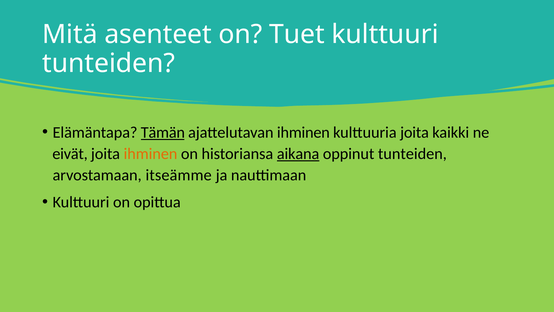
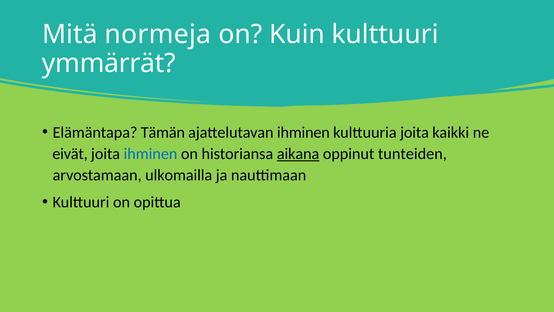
asenteet: asenteet -> normeja (158, 34)
Tuet: Tuet -> Kuin (297, 34)
tunteiden: tunteiden -> ymmärrät (109, 63)
Tämän underline: present -> none (163, 132)
ihminen colour: orange -> blue (150, 154)
itseämme: itseämme -> ulkomailla (179, 175)
